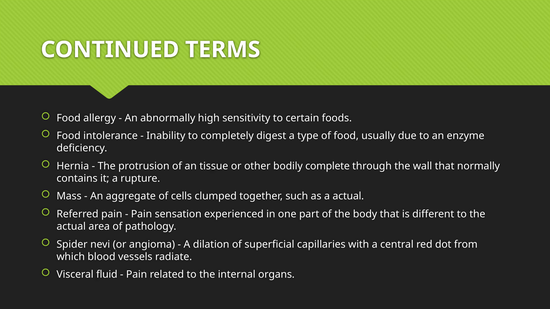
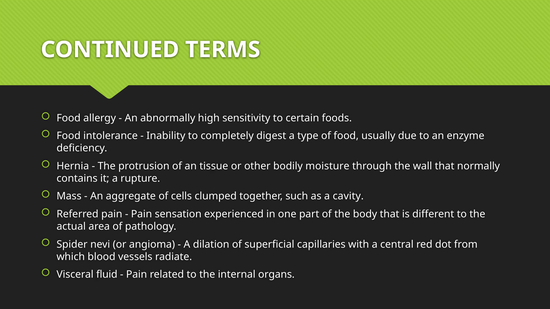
complete: complete -> moisture (327, 166)
a actual: actual -> cavity (348, 196)
